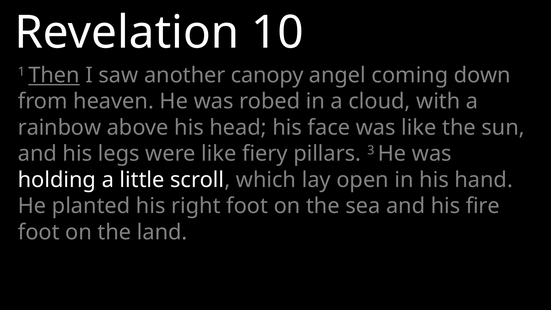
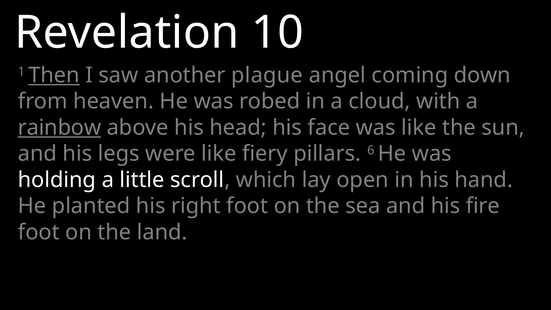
canopy: canopy -> plague (267, 75)
rainbow underline: none -> present (60, 128)
3: 3 -> 6 (371, 150)
